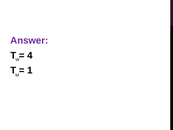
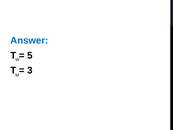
Answer colour: purple -> blue (29, 40)
4: 4 -> 5 (30, 55)
1: 1 -> 3 (30, 70)
